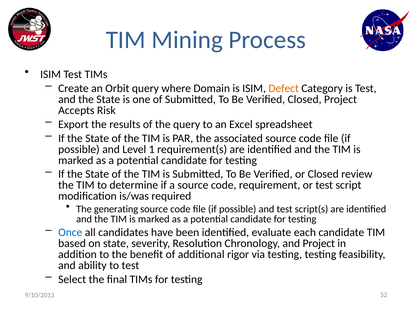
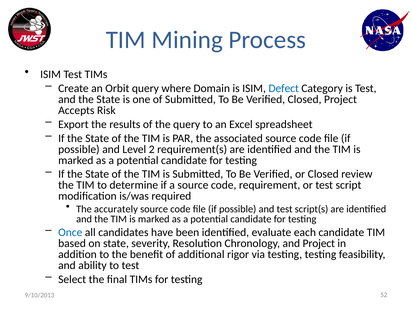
Defect colour: orange -> blue (284, 88)
1: 1 -> 2 (152, 149)
generating: generating -> accurately (116, 209)
